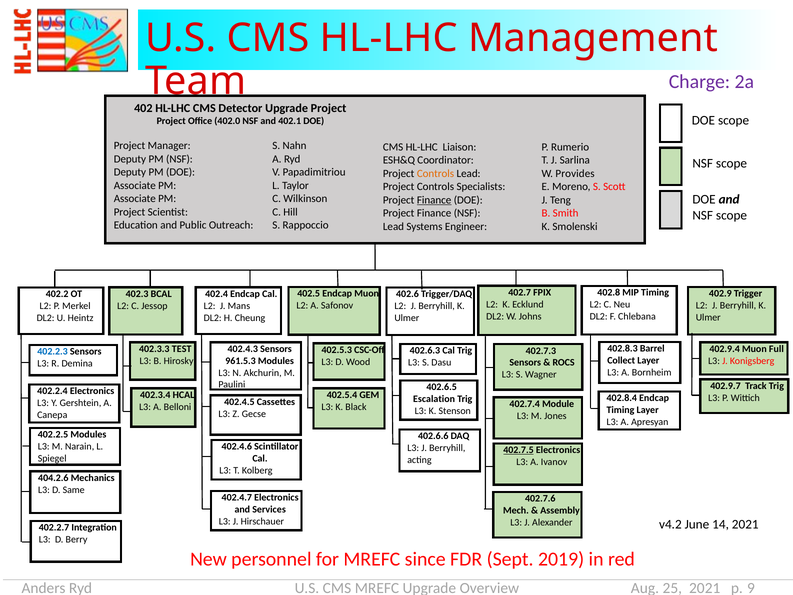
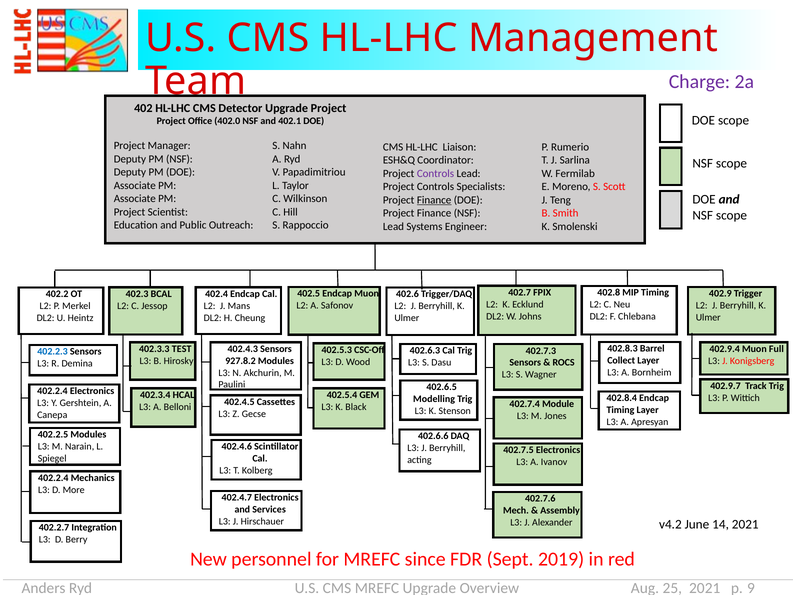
Controls colour: orange -> purple (436, 173)
Provides: Provides -> Fermilab (575, 173)
961.5.3: 961.5.3 -> 927.8.2 (241, 361)
Escalation: Escalation -> Modelling (434, 399)
402.7.5 underline: present -> none (518, 450)
404.2.6: 404.2.6 -> 402.2.4 (53, 478)
Same: Same -> More (74, 490)
